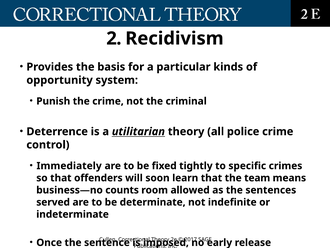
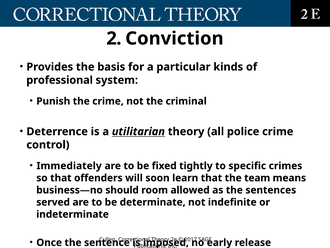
Recidivism: Recidivism -> Conviction (174, 38)
opportunity: opportunity -> professional (60, 80)
counts: counts -> should (122, 190)
